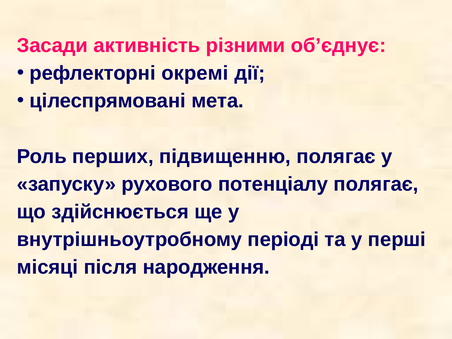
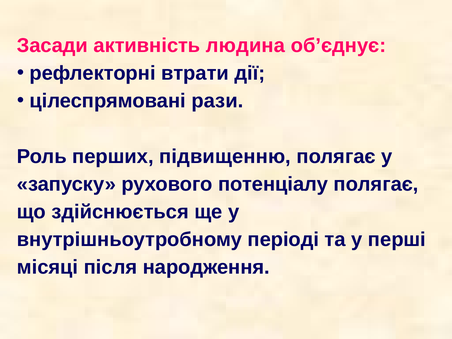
різними: різними -> людина (246, 46)
окремі: окремі -> втрати (195, 73)
мета: мета -> рази (217, 101)
